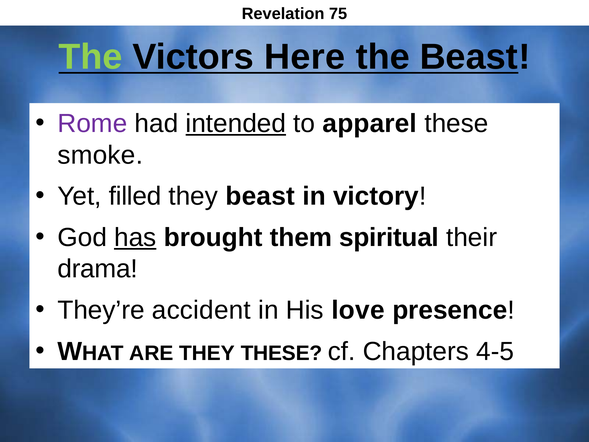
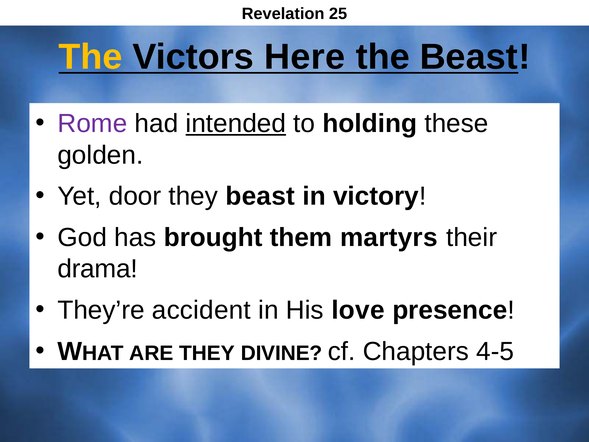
75: 75 -> 25 (338, 14)
The colour: light green -> yellow (91, 57)
apparel: apparel -> holding (370, 124)
smoke: smoke -> golden (100, 155)
filled: filled -> door (135, 196)
has underline: present -> none (135, 237)
spiritual: spiritual -> martyrs (389, 237)
THEY THESE: THESE -> DIVINE (281, 353)
